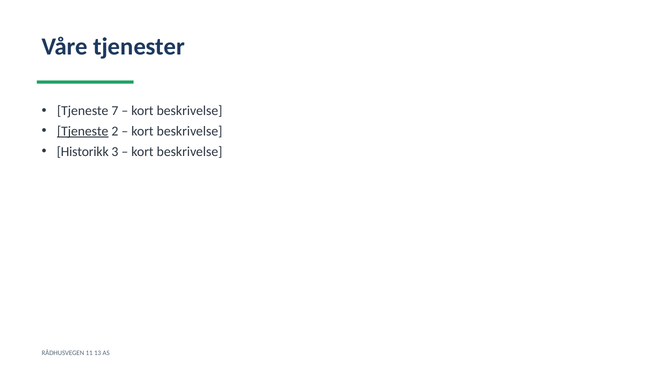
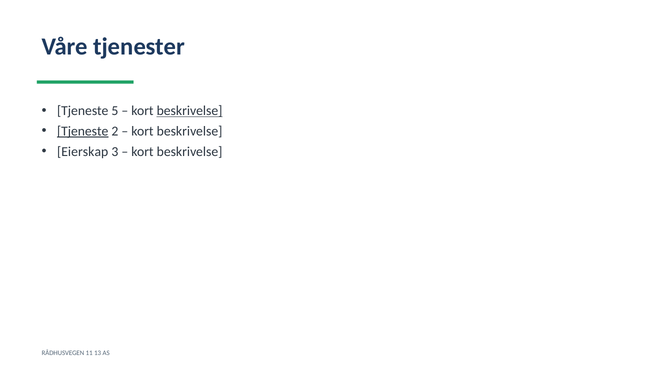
7: 7 -> 5 (115, 111)
beskrivelse underline: none -> present (190, 111)
Historikk: Historikk -> Eierskap (83, 152)
